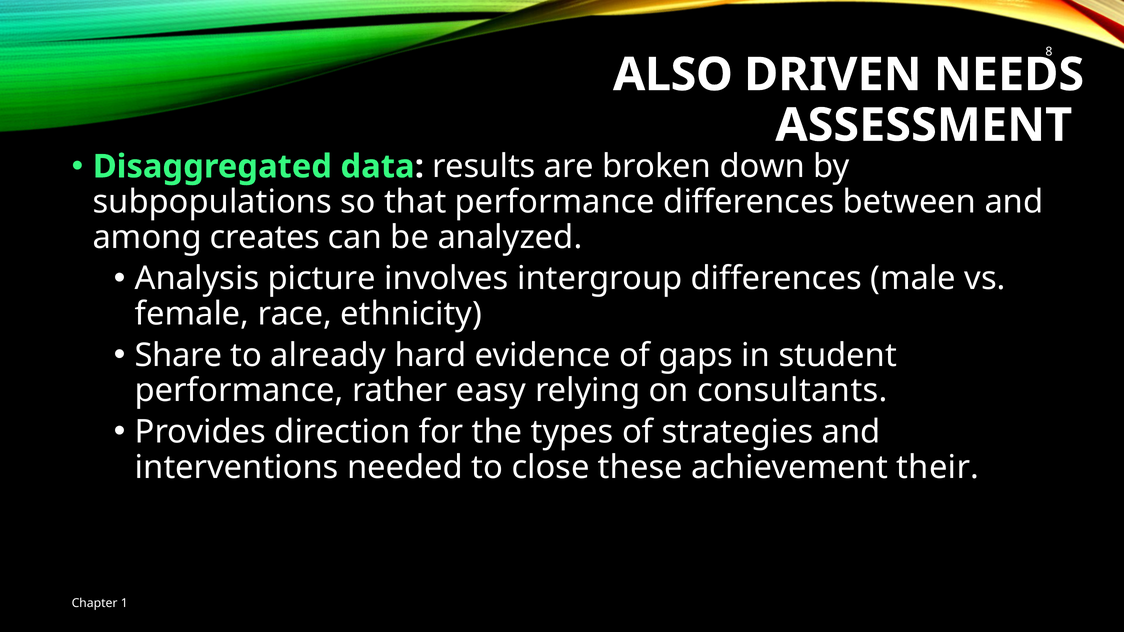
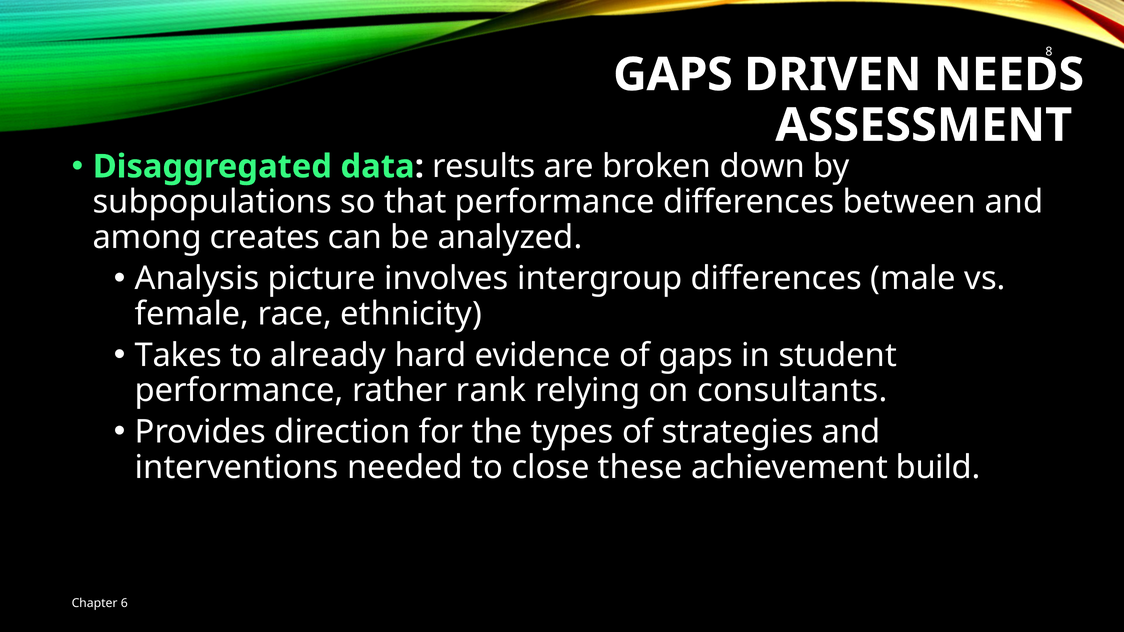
ALSO: ALSO -> GAPS (673, 75)
Share: Share -> Takes (178, 355)
easy: easy -> rank (491, 391)
their: their -> build (938, 467)
1: 1 -> 6 (124, 604)
